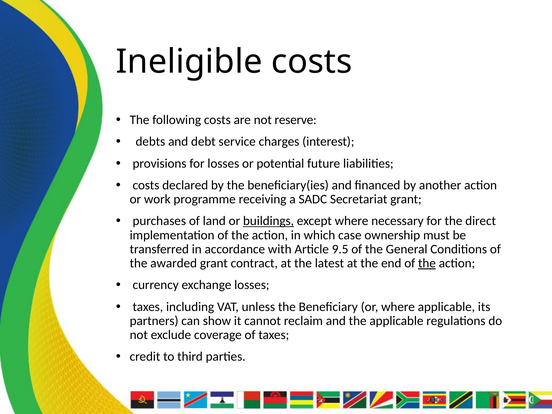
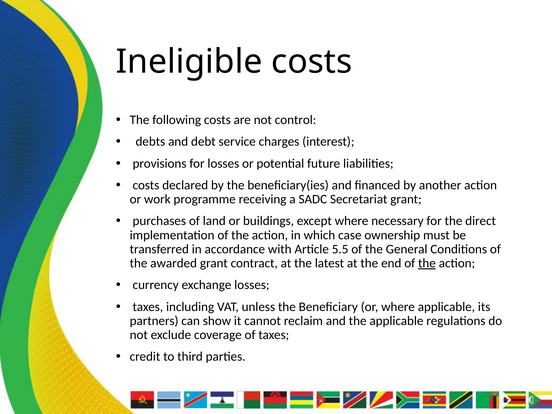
reserve: reserve -> control (296, 120)
buildings underline: present -> none (269, 221)
9.5: 9.5 -> 5.5 (340, 249)
